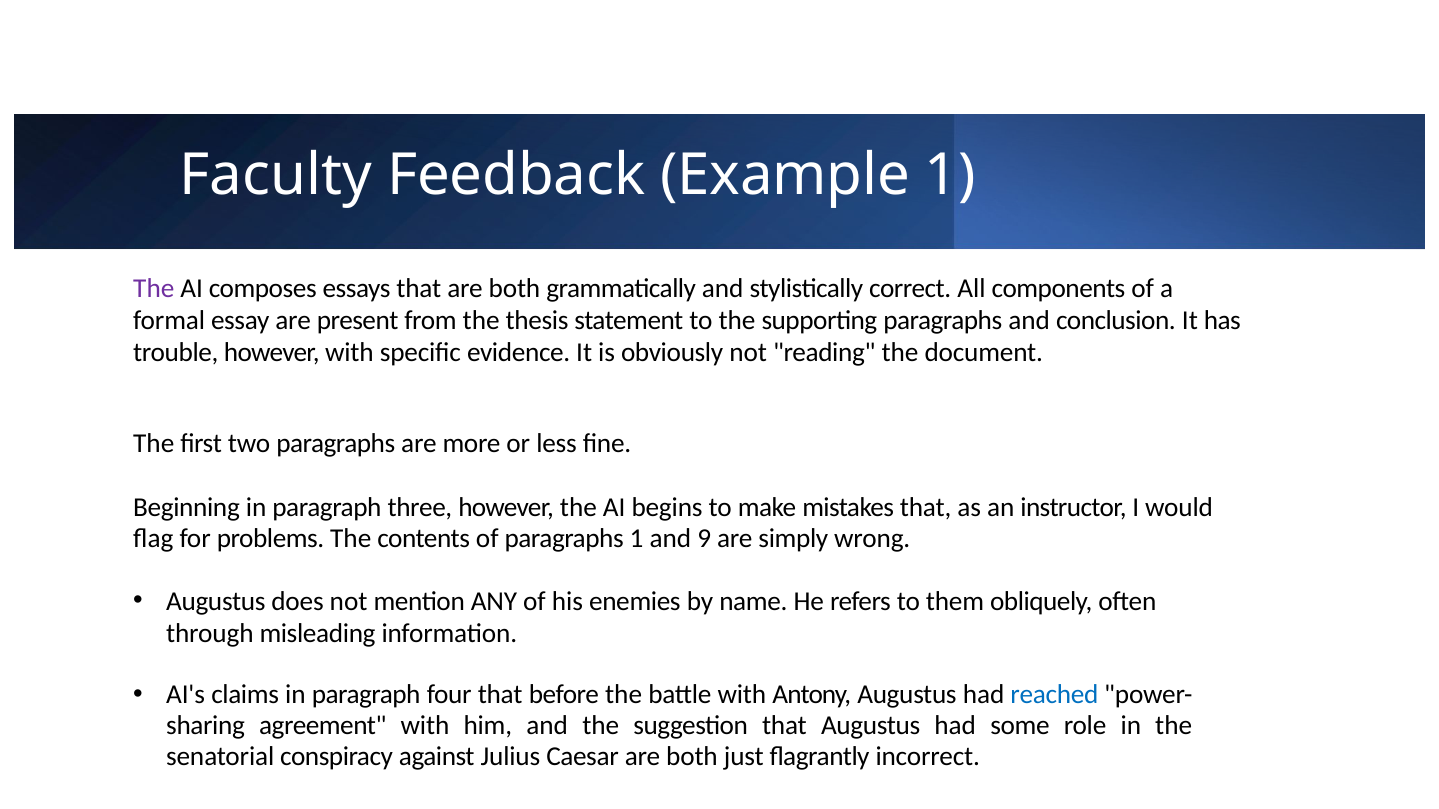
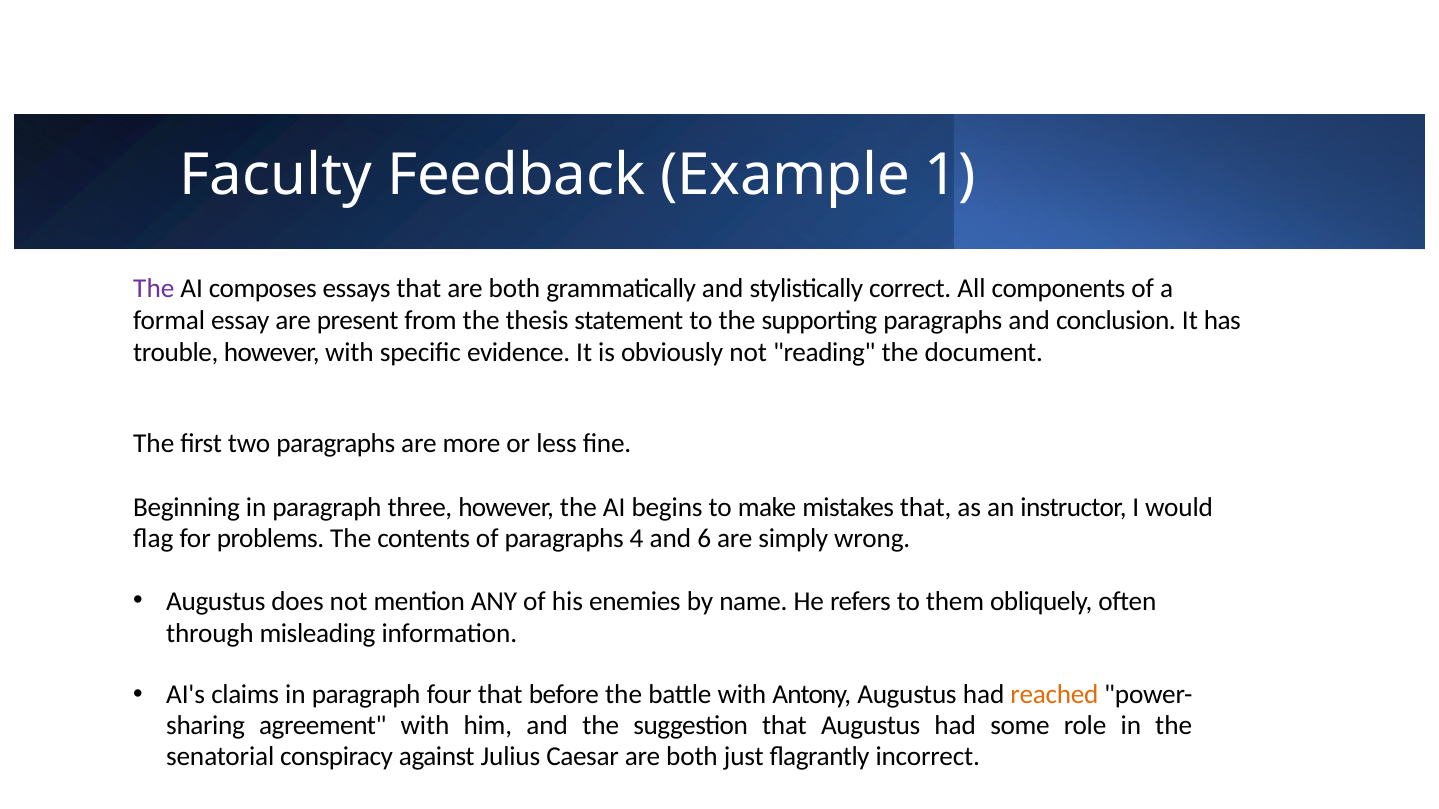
paragraphs 1: 1 -> 4 (637, 538)
9: 9 -> 6 (704, 538)
reached colour: blue -> orange (1054, 694)
